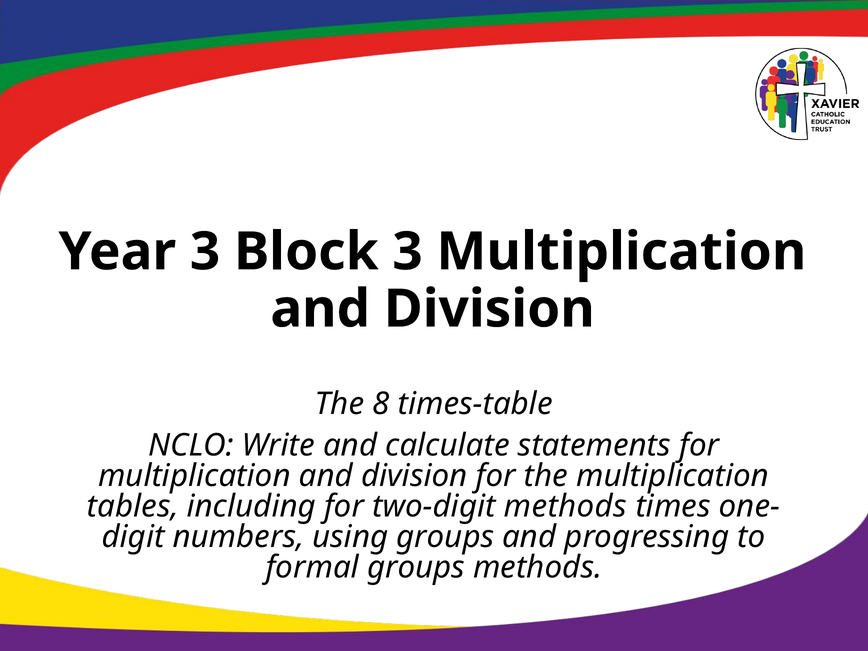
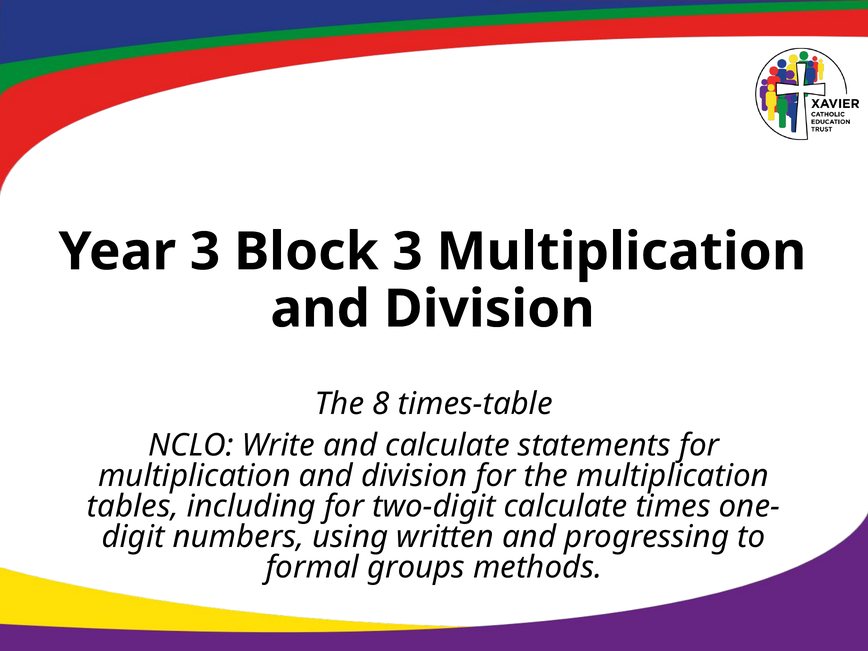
two-digit methods: methods -> calculate (566, 506)
using groups: groups -> written (445, 537)
